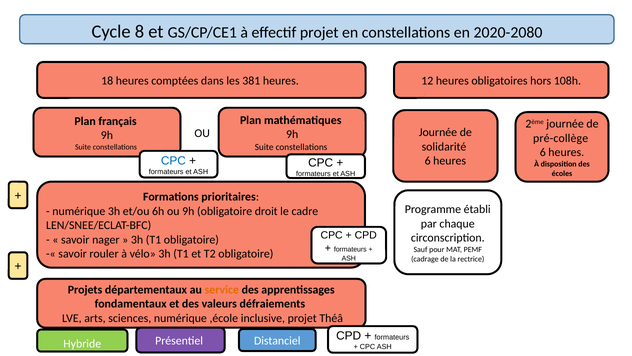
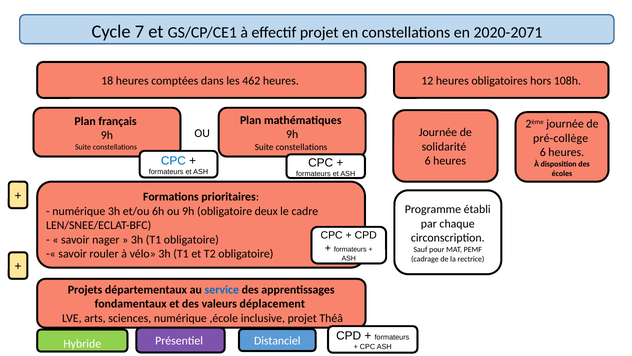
8: 8 -> 7 (139, 32)
2020-2080: 2020-2080 -> 2020-2071 (508, 32)
381: 381 -> 462 (251, 81)
droit: droit -> deux (266, 211)
service colour: orange -> blue (222, 289)
défraiements: défraiements -> déplacement (272, 304)
